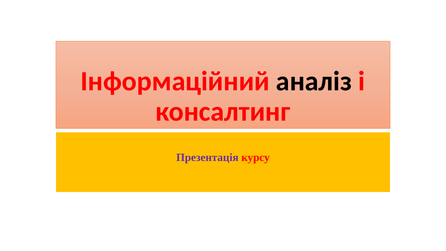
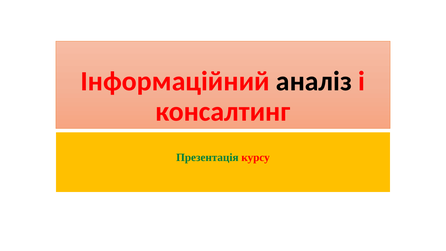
Презентація colour: purple -> green (207, 157)
